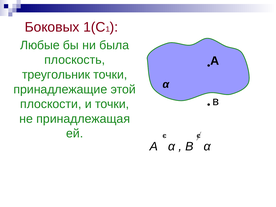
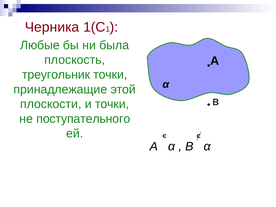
Боковых: Боковых -> Черника (52, 27)
принадлежащая: принадлежащая -> поступательного (83, 119)
